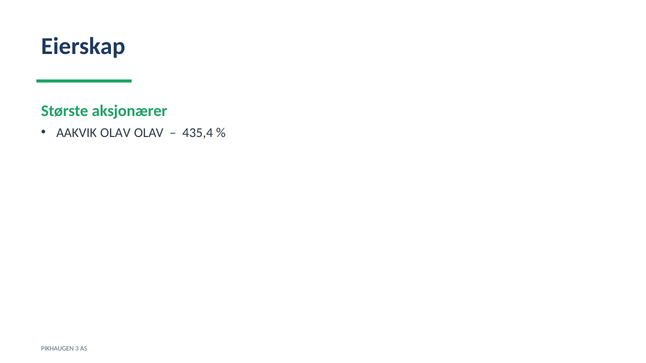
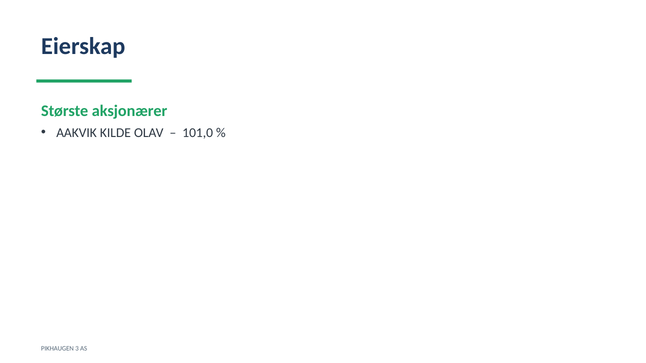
AAKVIK OLAV: OLAV -> KILDE (115, 133)
435,4: 435,4 -> 101,0 (198, 133)
